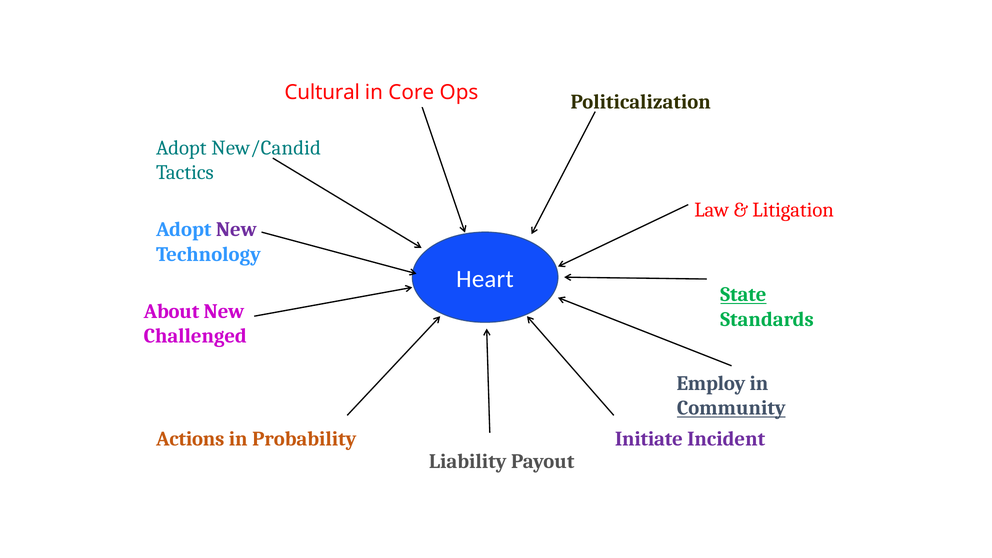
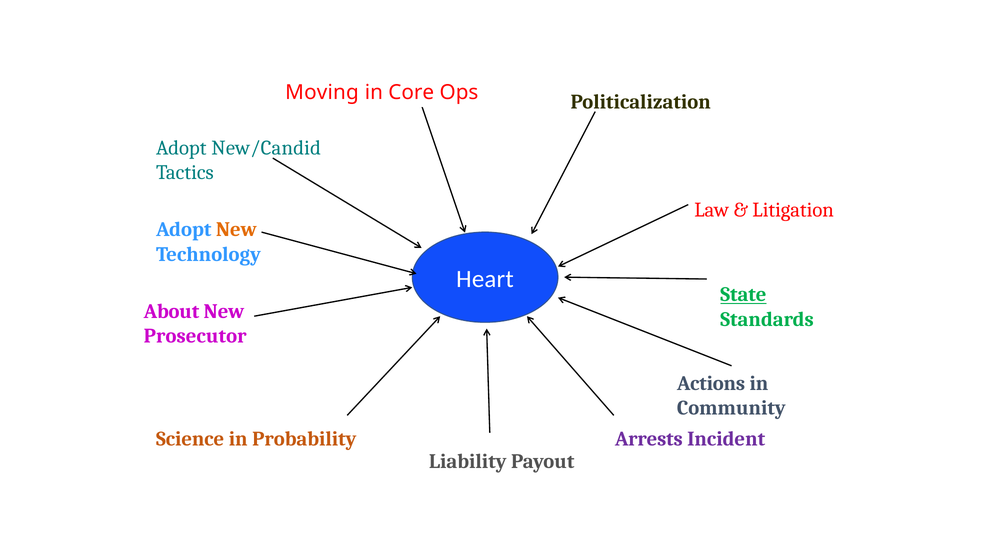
Cultural: Cultural -> Moving (322, 92)
New colour: purple -> orange (236, 229)
Challenged: Challenged -> Prosecutor (195, 336)
Employ: Employ -> Actions (711, 383)
Community underline: present -> none (731, 408)
Actions: Actions -> Science (190, 439)
Initiate: Initiate -> Arrests (649, 439)
